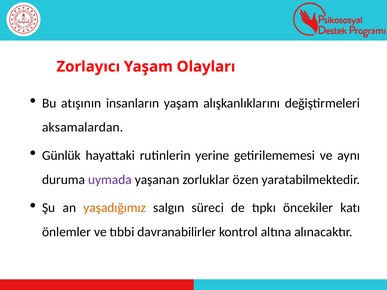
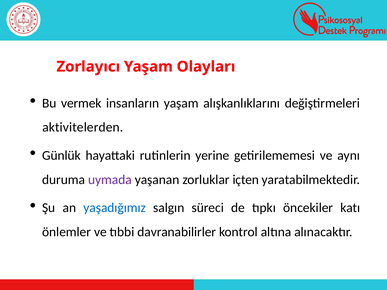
atışının: atışının -> vermek (81, 103)
aksamalardan: aksamalardan -> aktivitelerden (83, 127)
özen: özen -> içten (246, 180)
yaşadığımız colour: orange -> blue (115, 208)
